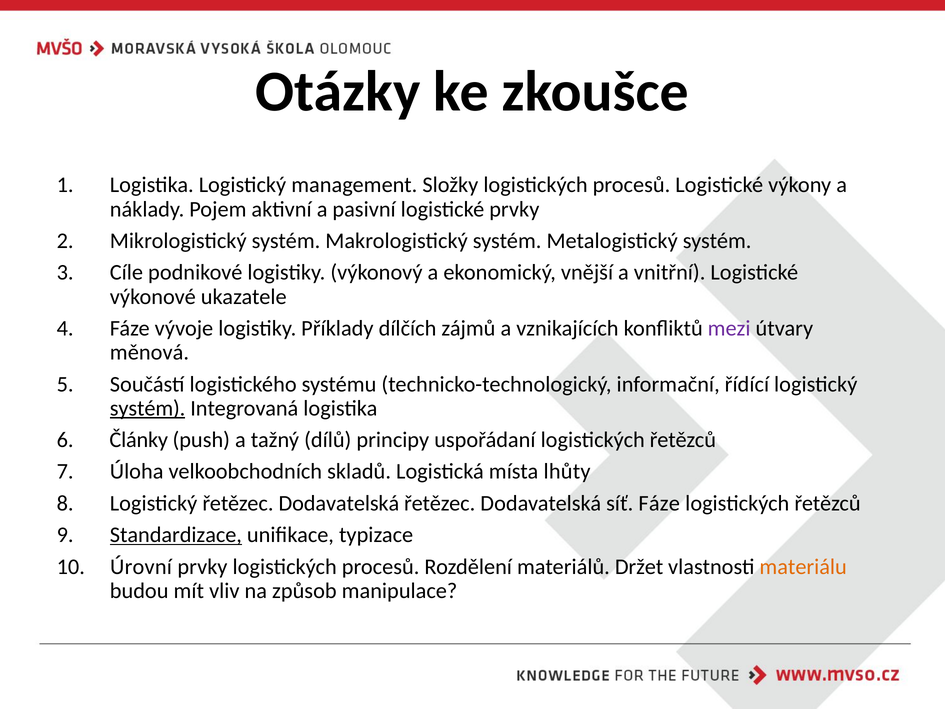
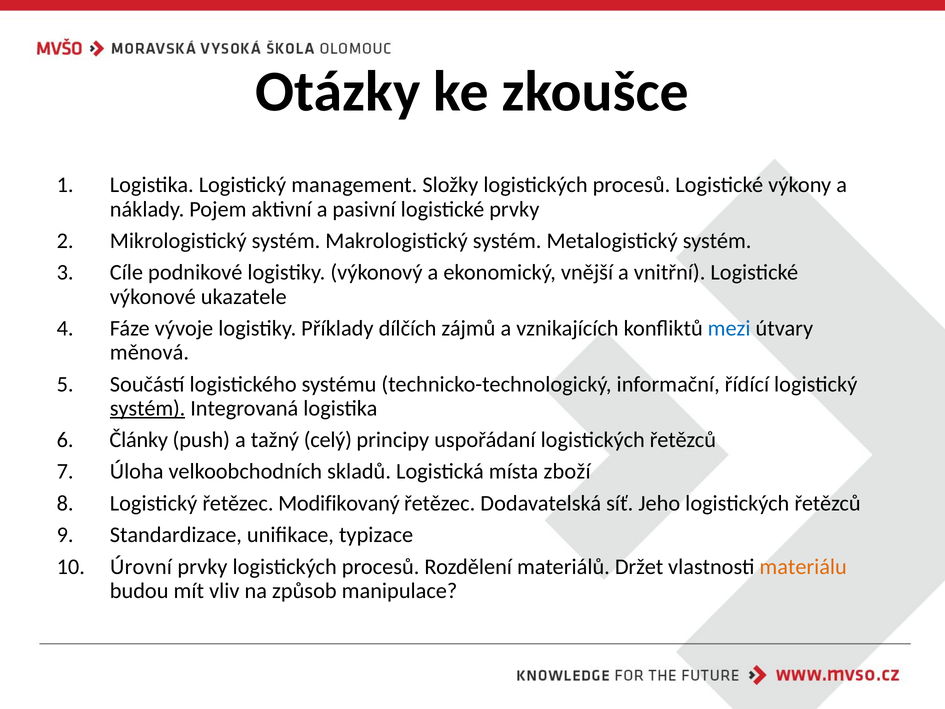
mezi colour: purple -> blue (729, 328)
dílů: dílů -> celý (328, 440)
lhůty: lhůty -> zboží (567, 471)
Logistický řetězec Dodavatelská: Dodavatelská -> Modifikovaný (339, 503)
síť Fáze: Fáze -> Jeho (659, 503)
Standardizace underline: present -> none (176, 535)
